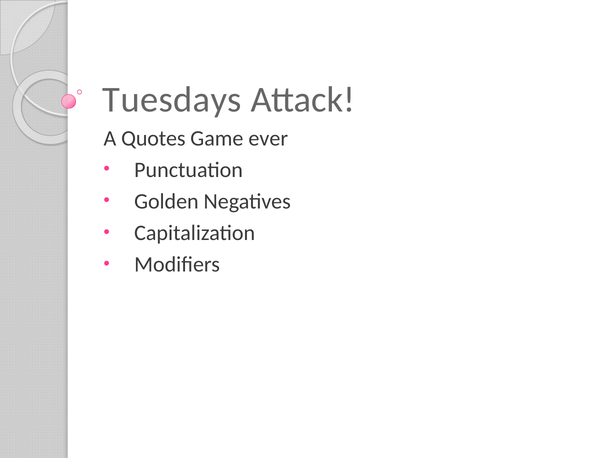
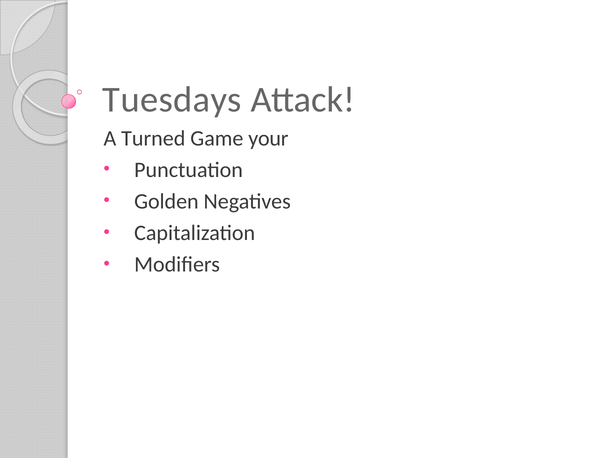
Quotes: Quotes -> Turned (153, 138)
ever: ever -> your (268, 138)
